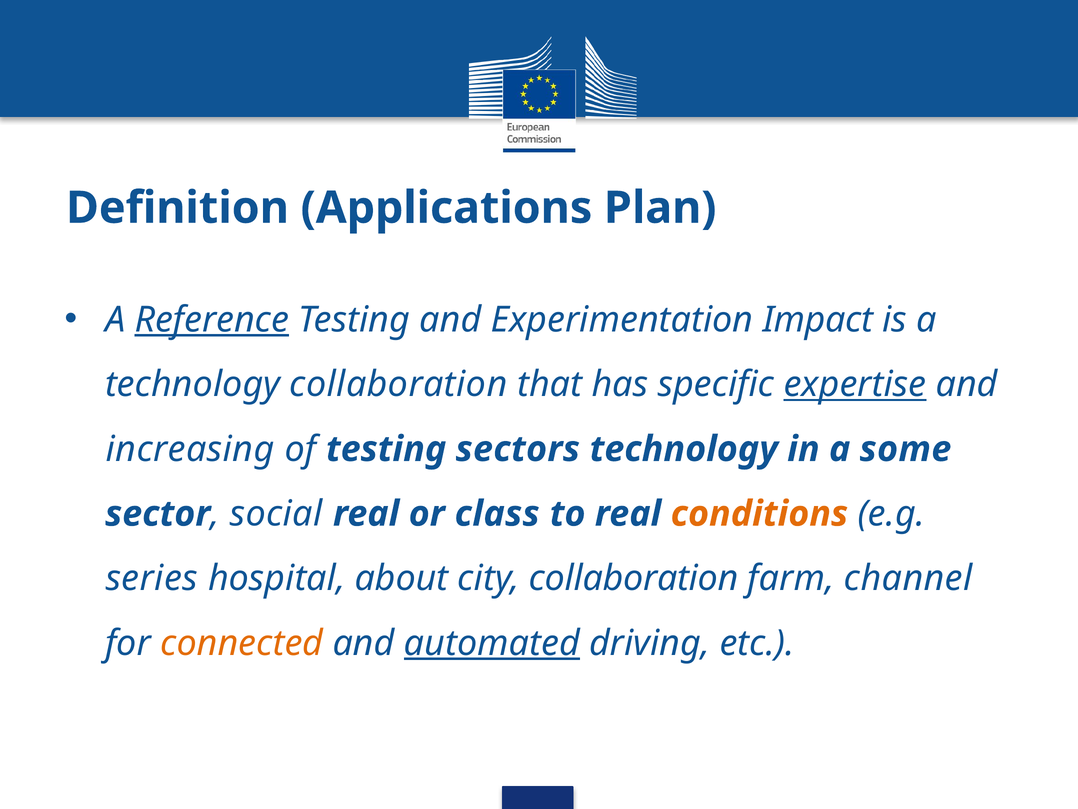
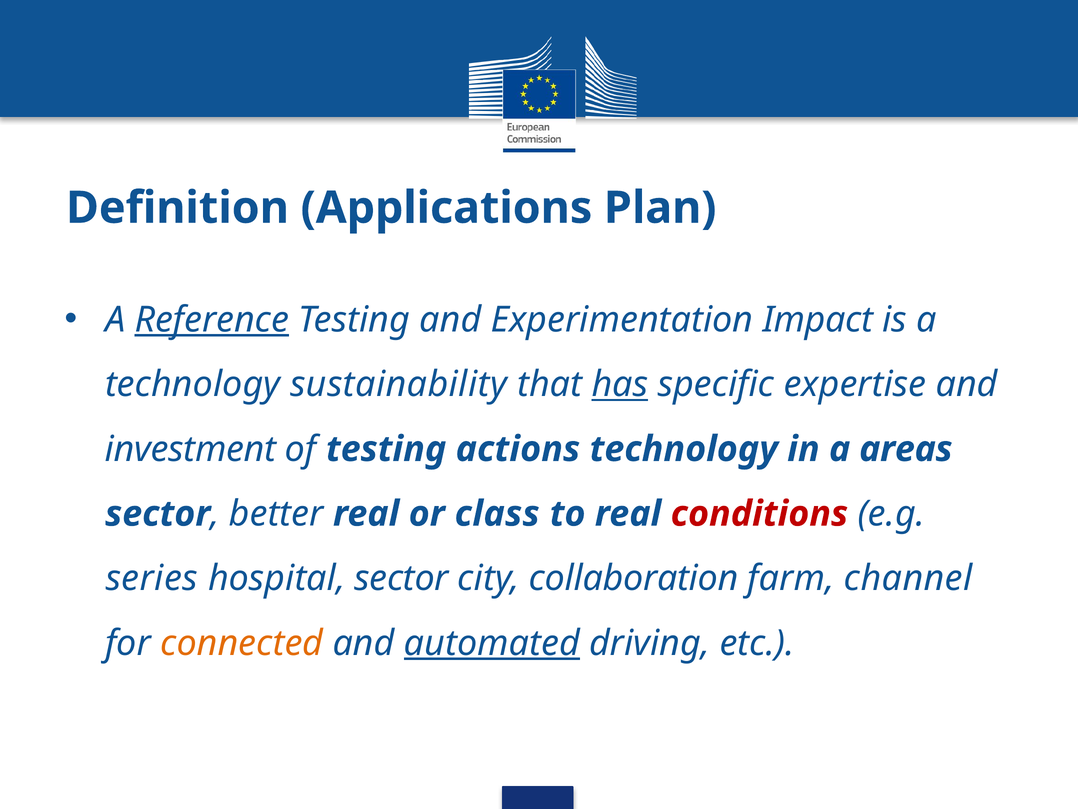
technology collaboration: collaboration -> sustainability (398, 384)
has underline: none -> present (620, 384)
expertise underline: present -> none (855, 384)
increasing: increasing -> investment (190, 449)
sectors: sectors -> actions (518, 449)
some: some -> areas (906, 449)
social: social -> better (276, 514)
conditions colour: orange -> red (759, 514)
hospital about: about -> sector (402, 578)
